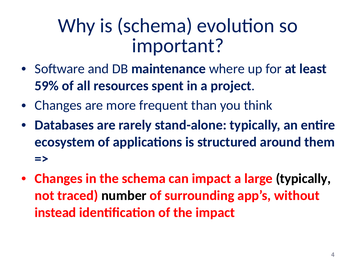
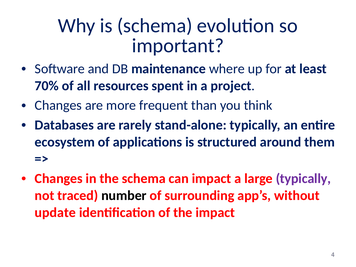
59%: 59% -> 70% (47, 86)
typically colour: black -> purple (303, 179)
instead: instead -> update (55, 212)
